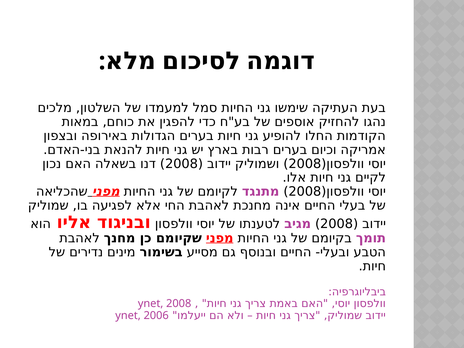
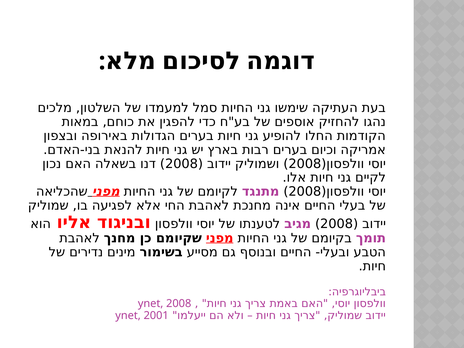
2006: 2006 -> 2001 (156, 316)
